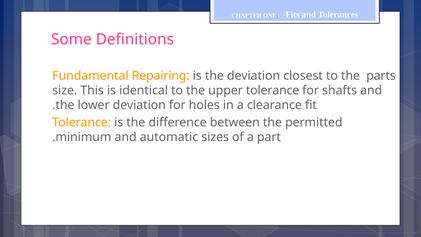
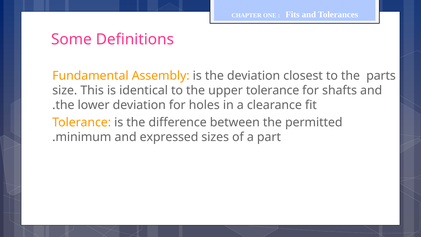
Repairing: Repairing -> Assembly (161, 76)
automatic: automatic -> expressed (169, 137)
